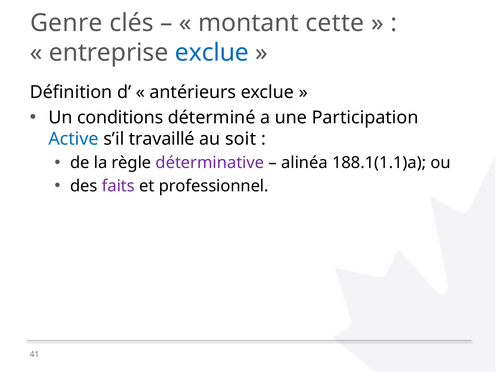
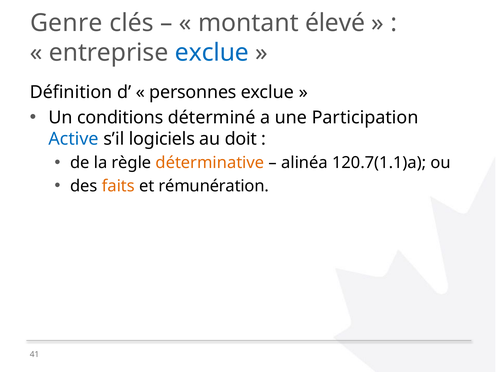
cette: cette -> élevé (335, 23)
antérieurs: antérieurs -> personnes (193, 92)
travaillé: travaillé -> logiciels (162, 139)
soit: soit -> doit (241, 139)
déterminative colour: purple -> orange (210, 163)
188.1(1.1)a: 188.1(1.1)a -> 120.7(1.1)a (379, 163)
faits colour: purple -> orange (118, 186)
professionnel: professionnel -> rémunération (214, 186)
